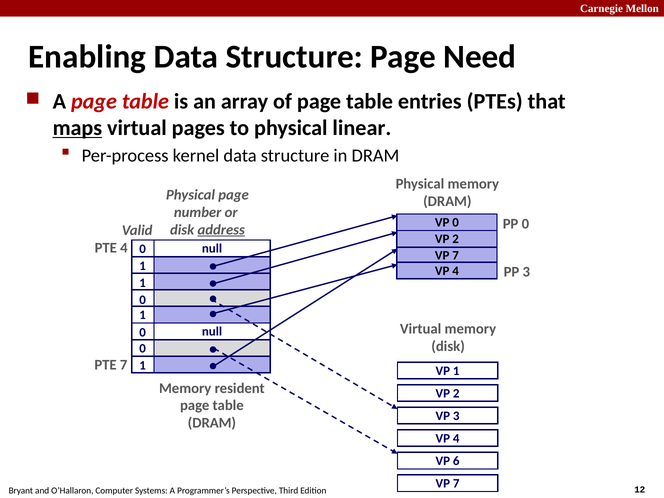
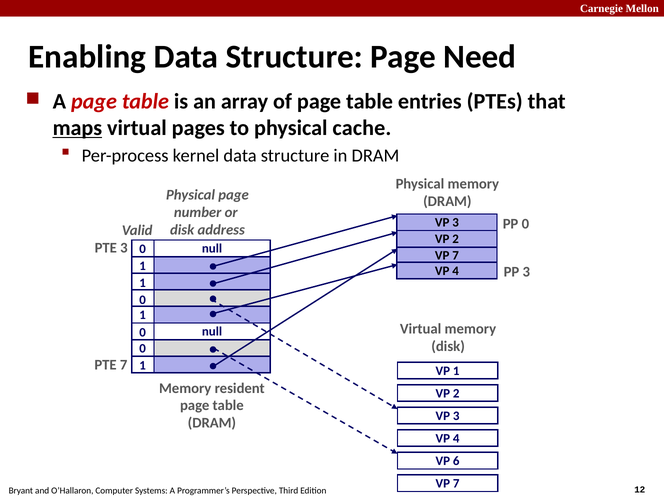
linear: linear -> cache (362, 128)
0: 0 -> 3 (456, 223)
address underline: present -> none (221, 230)
PTE 4: 4 -> 3 (124, 248)
